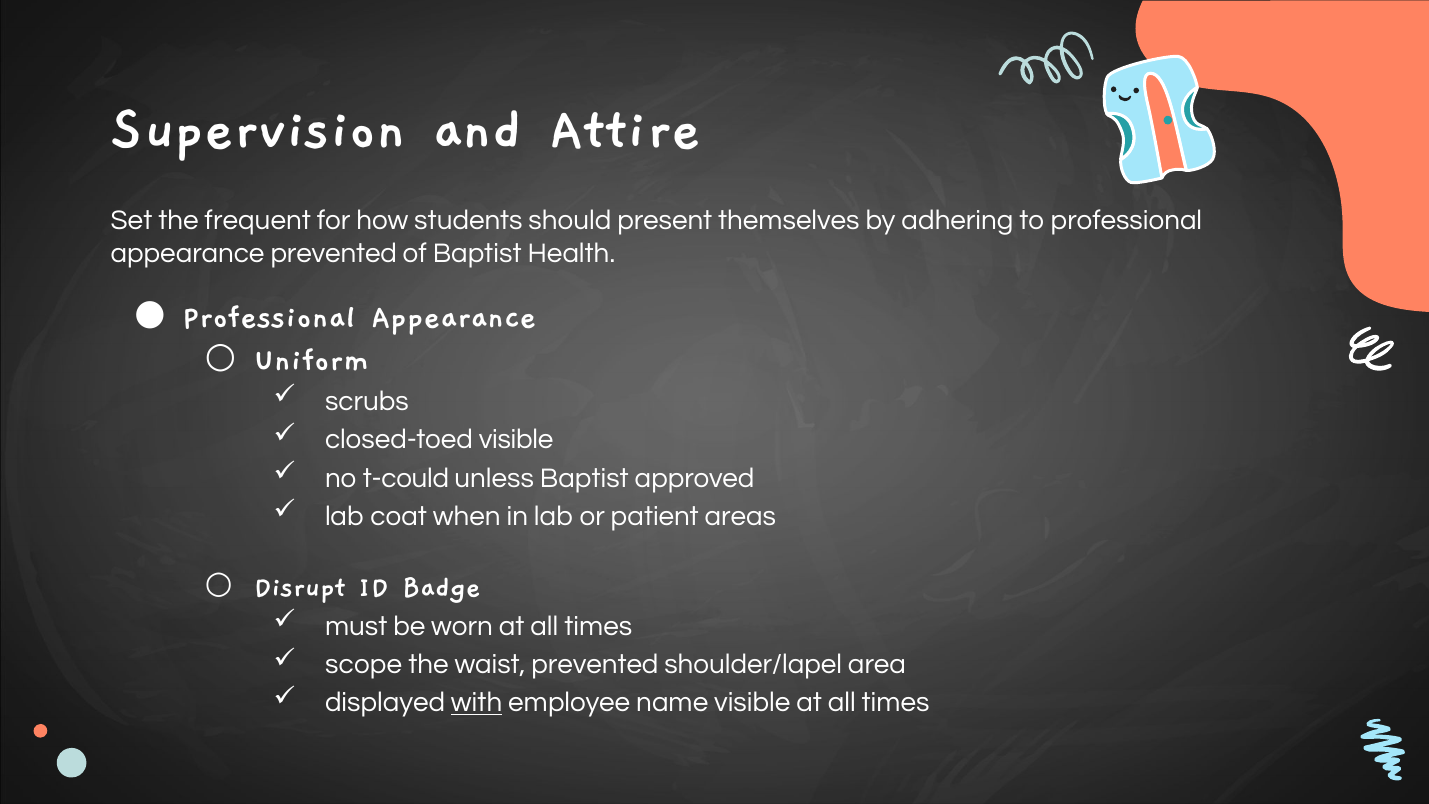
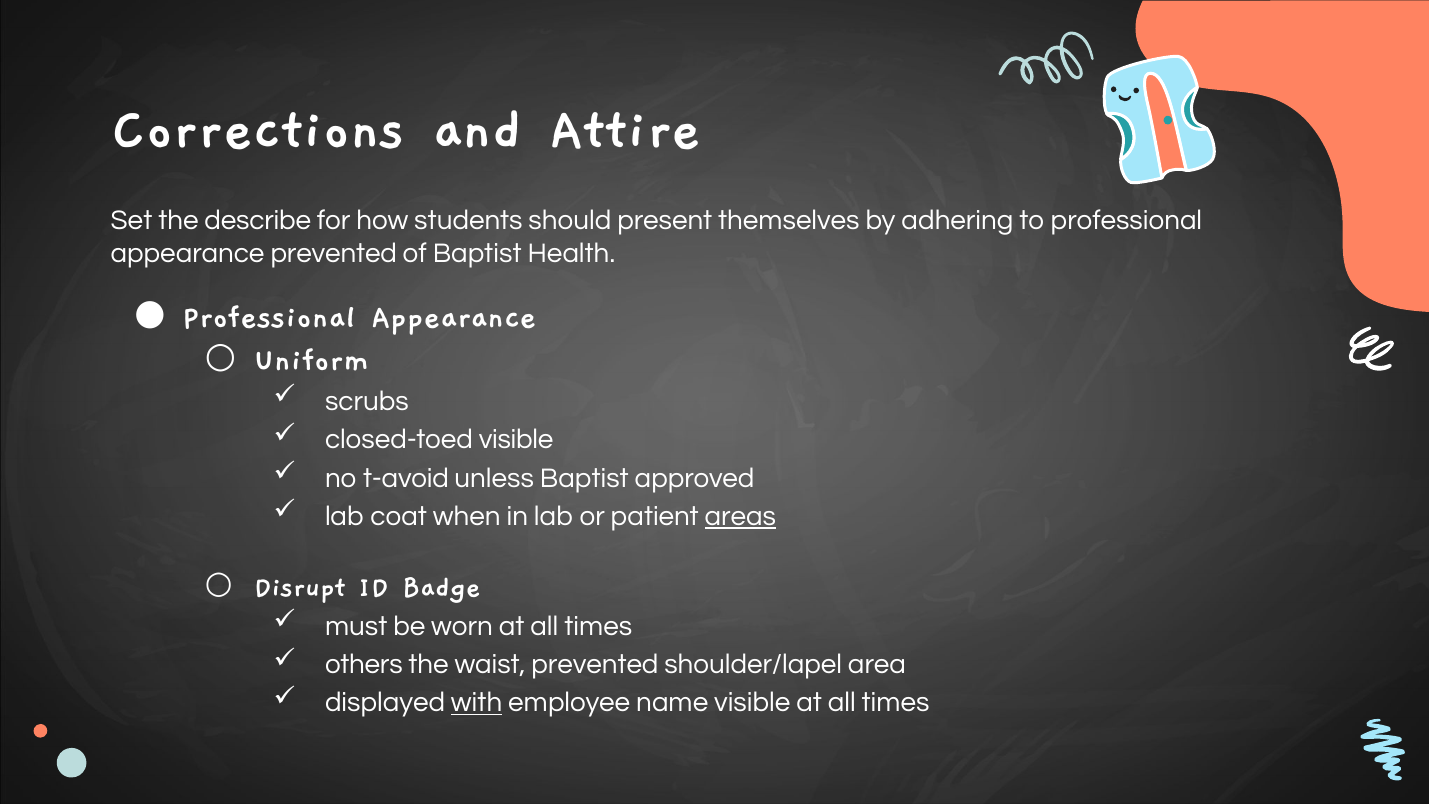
Supervision: Supervision -> Corrections (259, 126)
frequent: frequent -> describe (258, 220)
t-could: t-could -> t-avoid (406, 478)
areas underline: none -> present (740, 516)
scope: scope -> others (364, 664)
